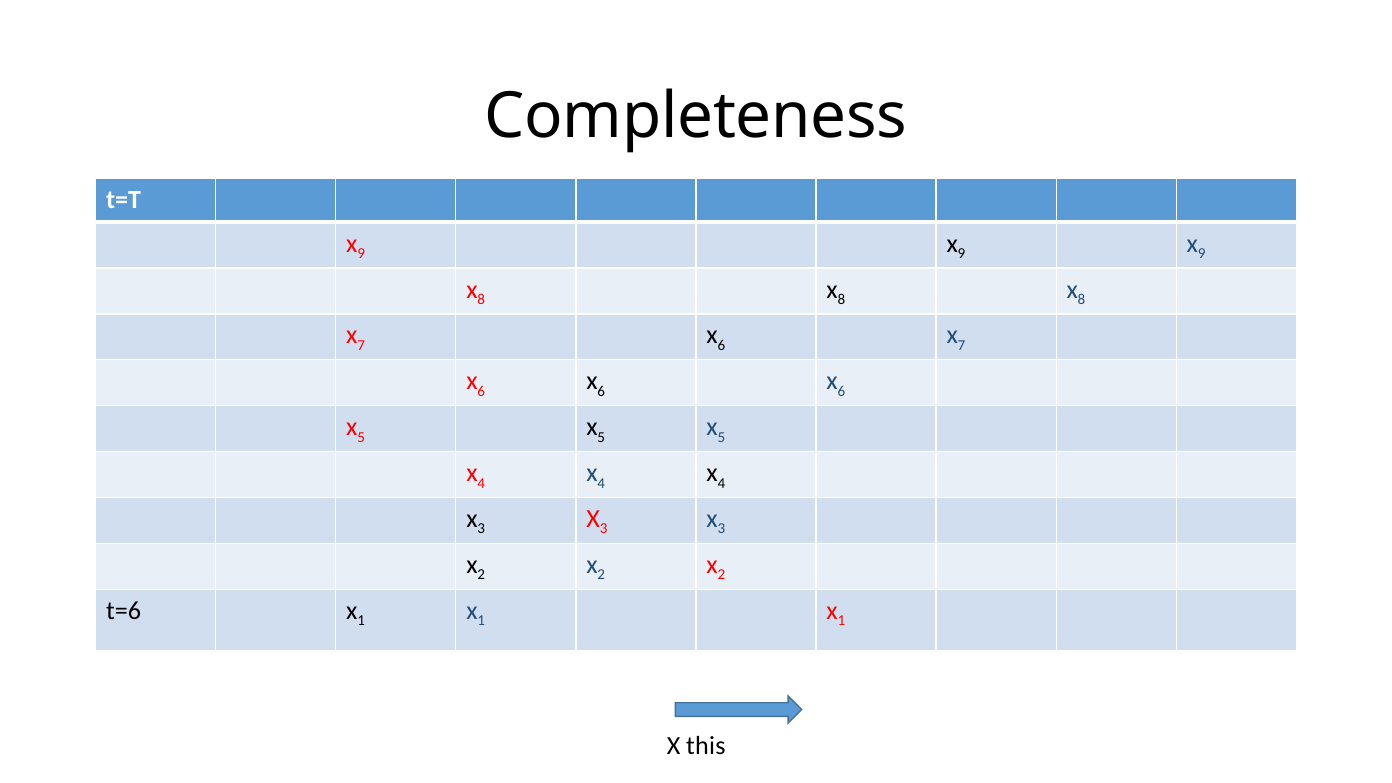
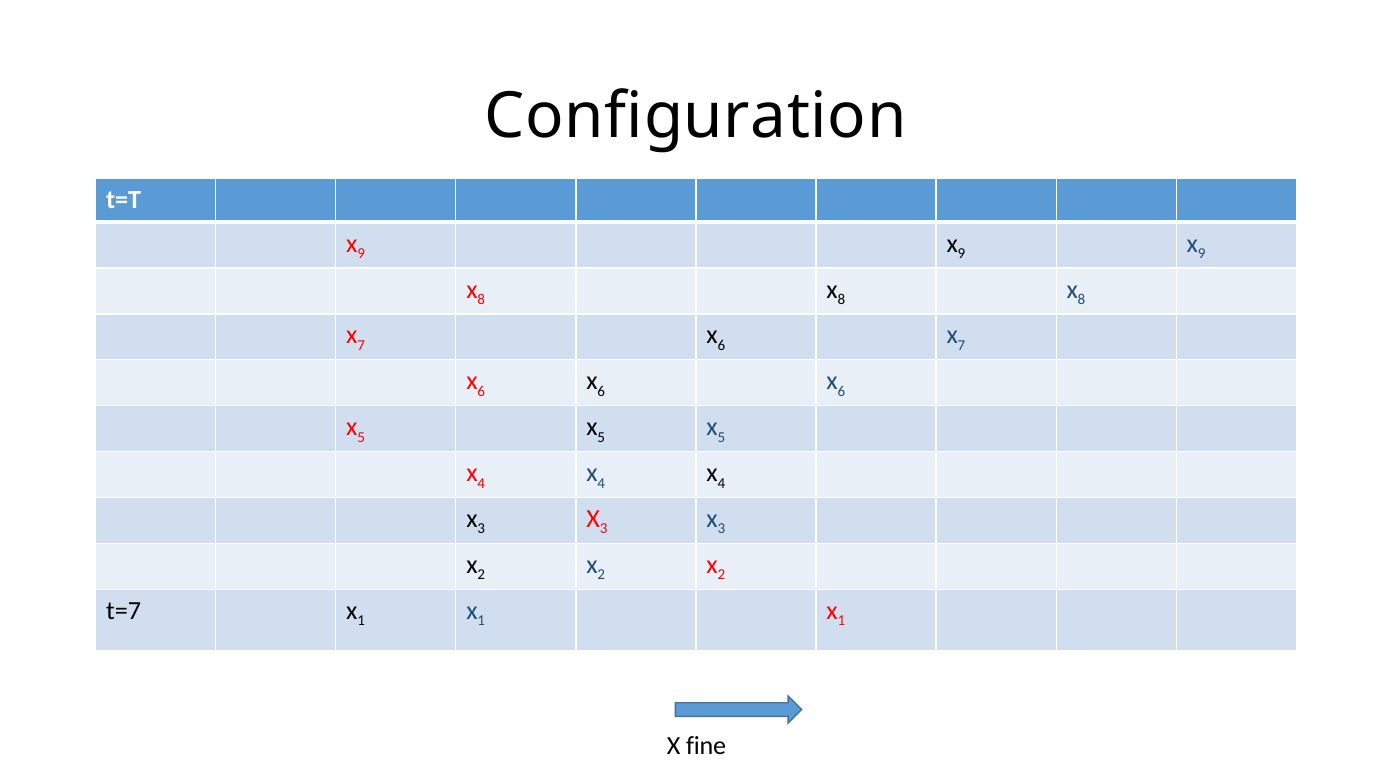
Completeness: Completeness -> Configuration (695, 117)
t=6: t=6 -> t=7 (124, 611)
this: this -> fine (706, 746)
